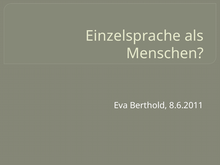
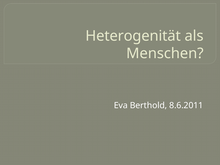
Einzelsprache: Einzelsprache -> Heterogenität (133, 36)
